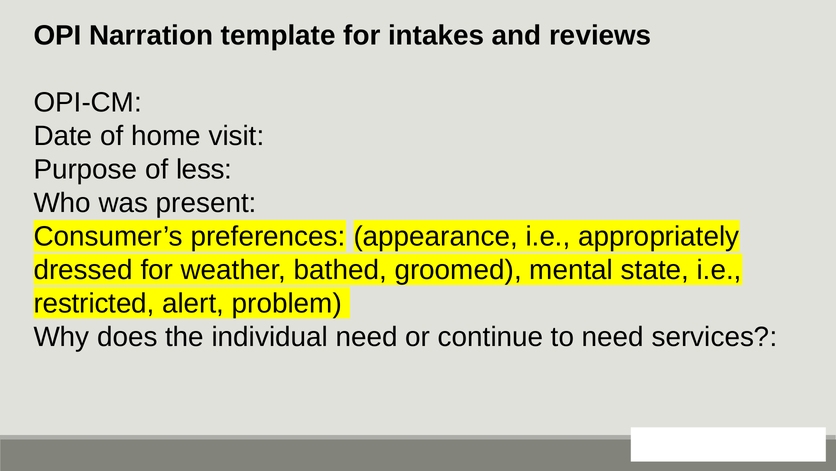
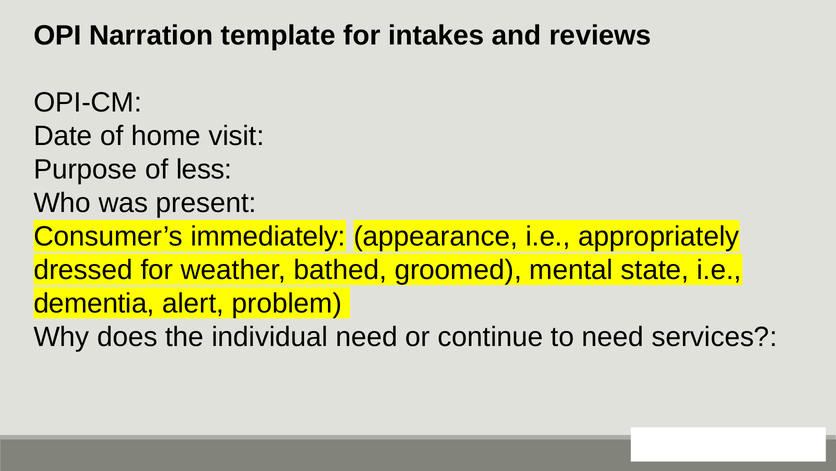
preferences: preferences -> immediately (268, 236)
restricted: restricted -> dementia (94, 303)
